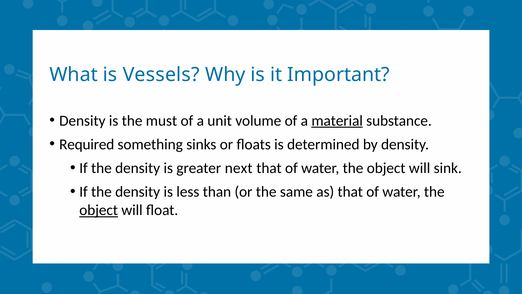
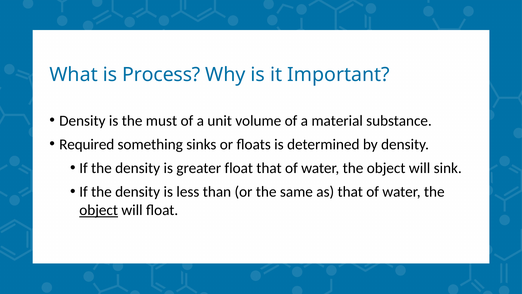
Vessels: Vessels -> Process (161, 75)
material underline: present -> none (337, 121)
greater next: next -> float (239, 168)
